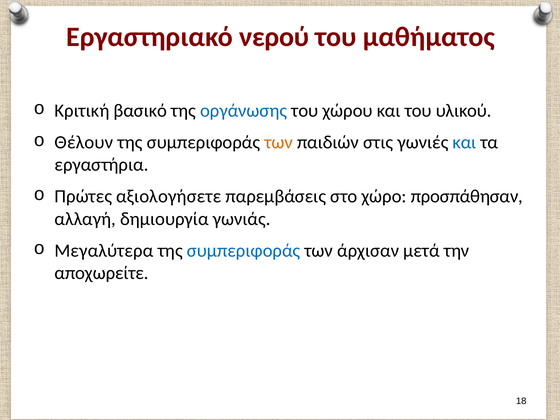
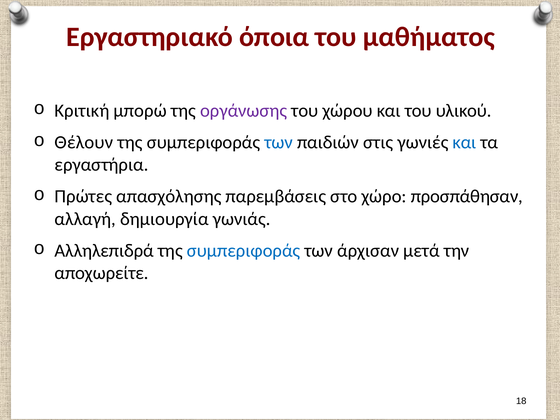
νερού: νερού -> όποια (274, 37)
βασικό: βασικό -> μπορώ (140, 111)
οργάνωσης colour: blue -> purple (244, 111)
των colour: orange -> blue (279, 142)
αξιολογήσετε: αξιολογήσετε -> απασχόλησης (169, 196)
Μεγαλύτερα: Μεγαλύτερα -> Αλληλεπιδρά (104, 251)
